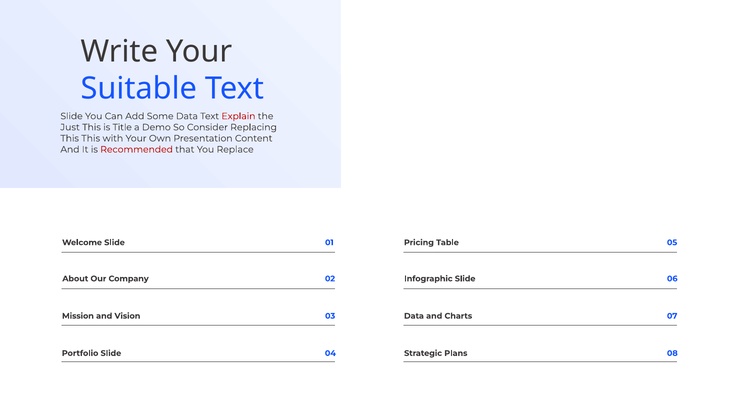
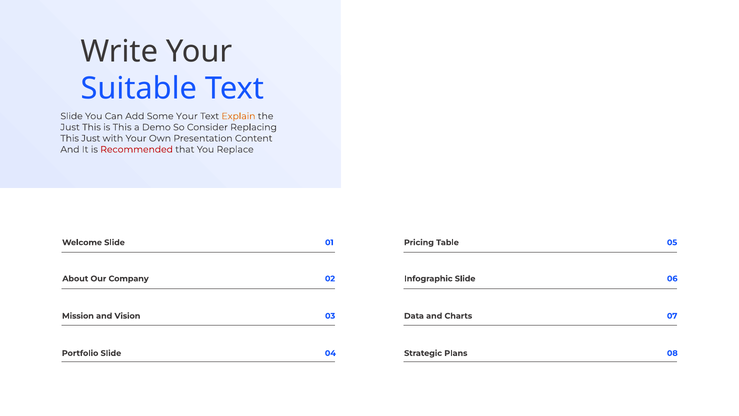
Some Data: Data -> Your (187, 116)
Explain colour: red -> orange (238, 116)
is Title: Title -> This (122, 127)
This This: This -> Just (91, 138)
